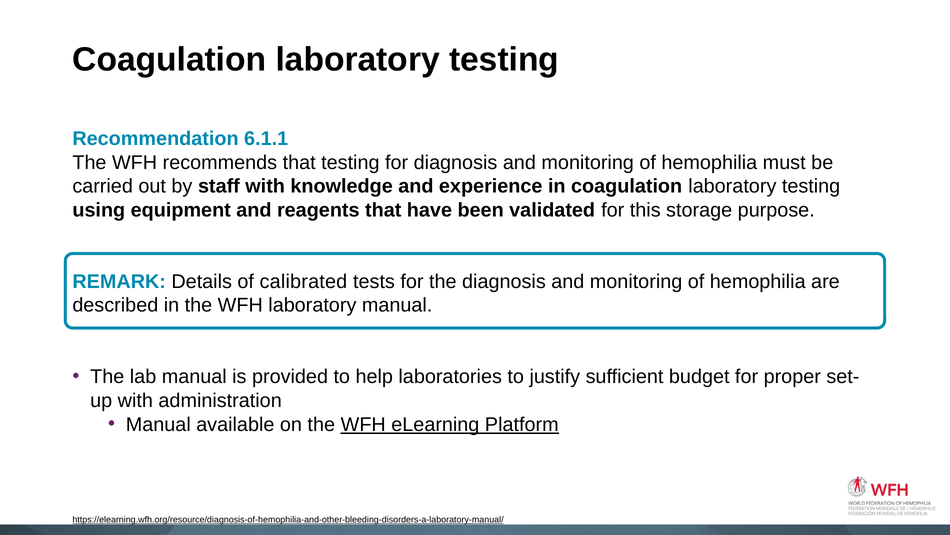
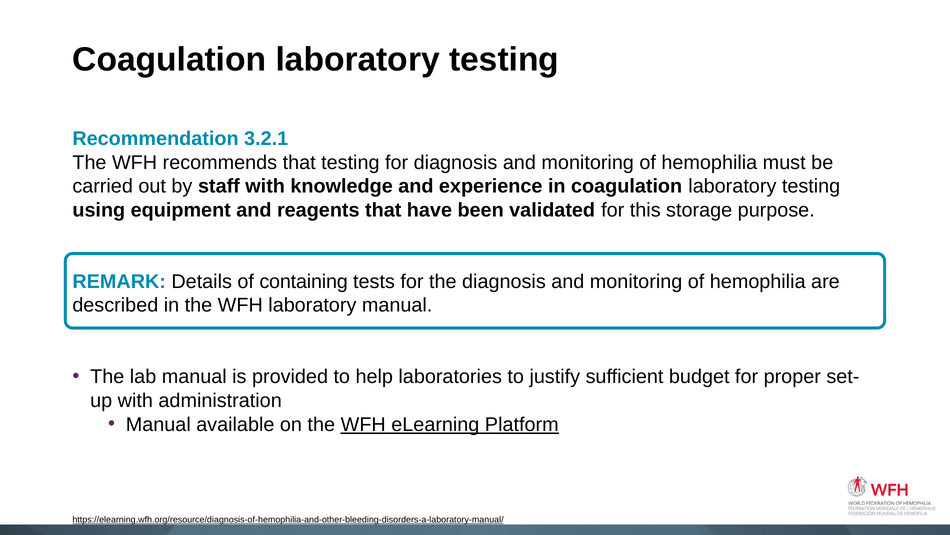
6.1.1: 6.1.1 -> 3.2.1 (266, 139)
calibrated: calibrated -> containing (304, 281)
